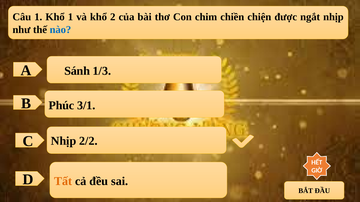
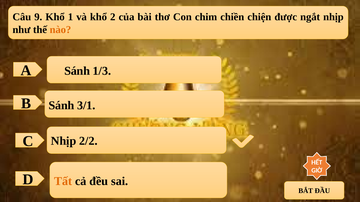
Câu 1: 1 -> 9 (38, 17)
nào colour: blue -> orange (60, 30)
Phúc: Phúc -> Sánh (61, 106)
